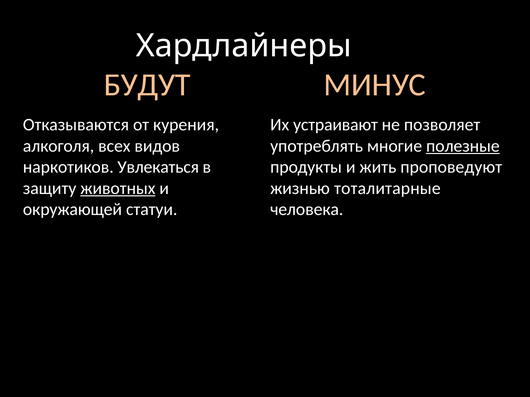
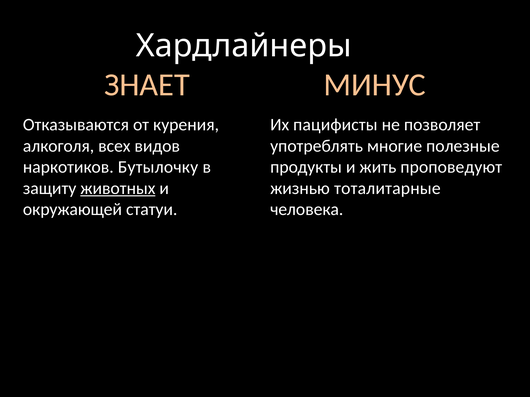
БУДУТ: БУДУТ -> ЗНАЕТ (147, 85)
устраивают: устраивают -> пацифисты (335, 125)
полезные underline: present -> none (463, 146)
Увлекаться: Увлекаться -> Бутылочку (158, 167)
